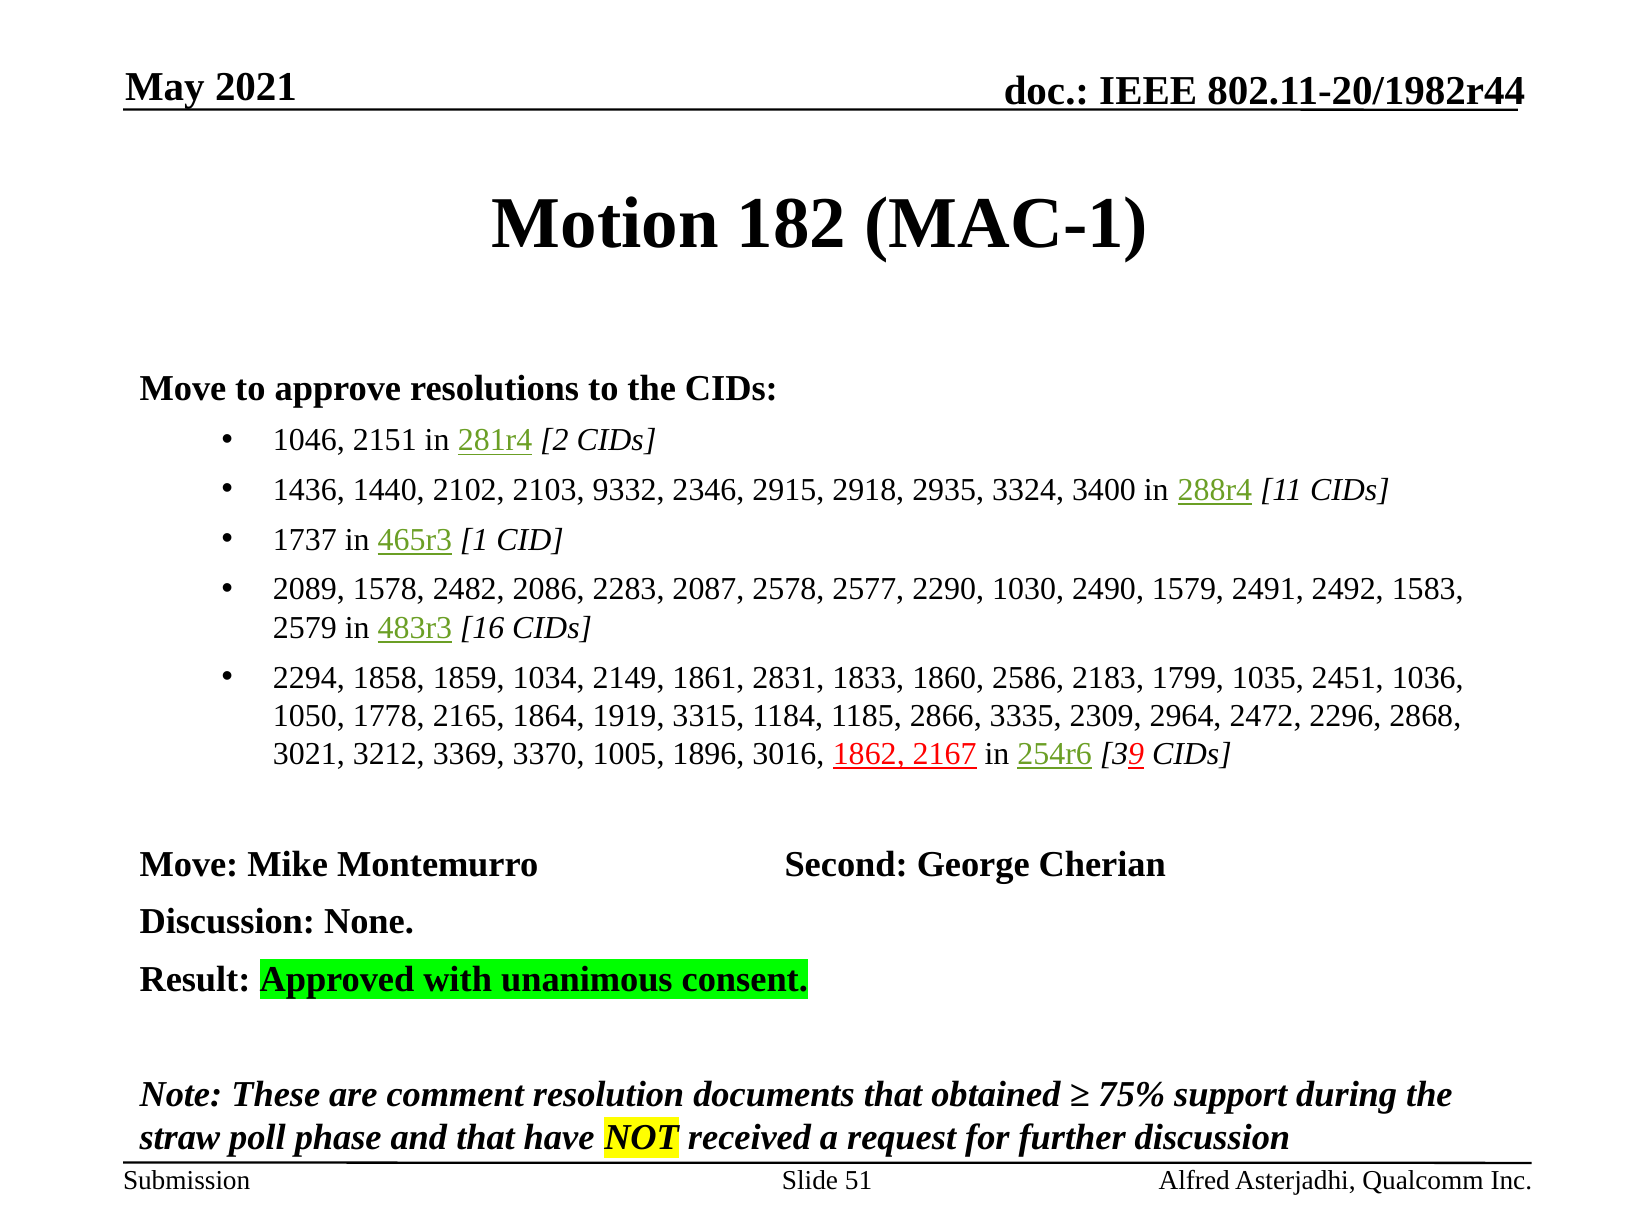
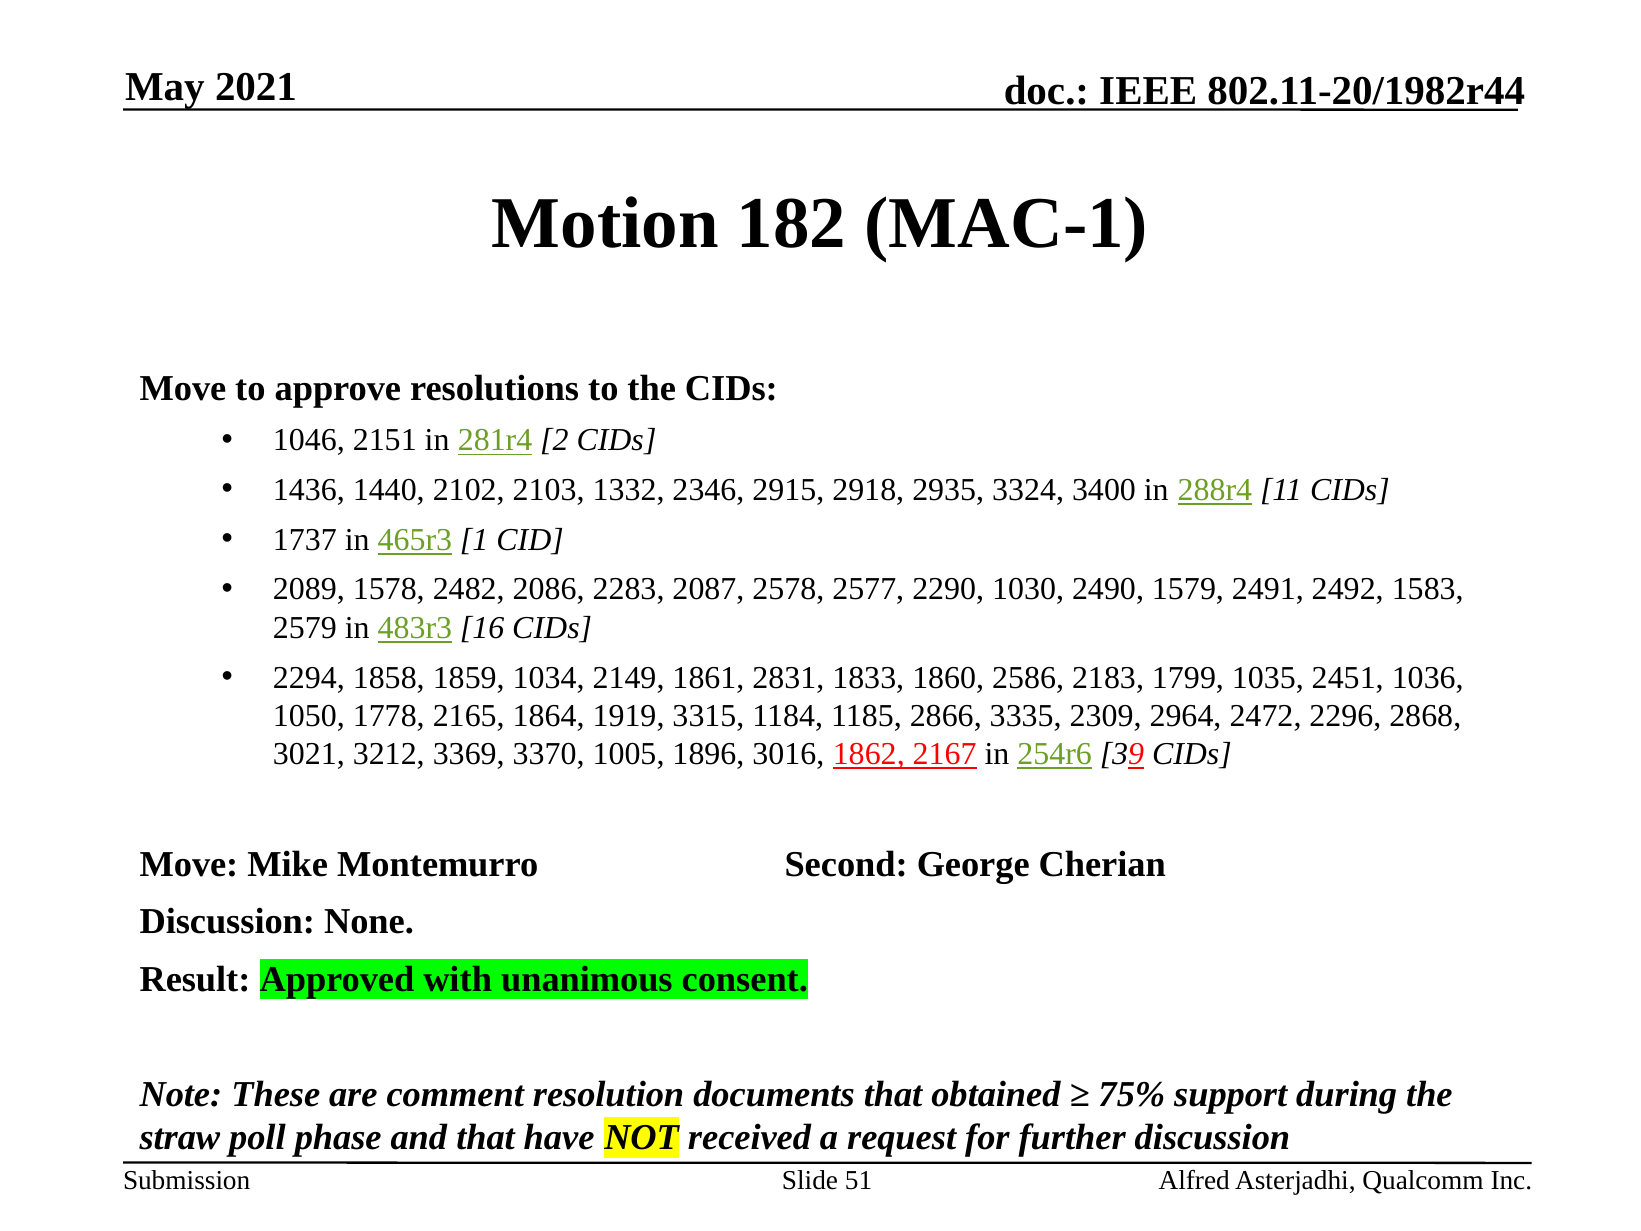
9332: 9332 -> 1332 (629, 490)
